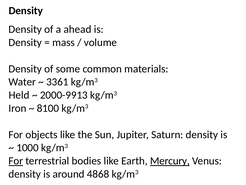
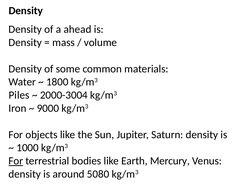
3361: 3361 -> 1800 (57, 82)
Held: Held -> Piles (19, 95)
2000-9913: 2000-9913 -> 2000-3004 (64, 95)
8100: 8100 -> 9000 (48, 108)
Mercury underline: present -> none (170, 160)
4868: 4868 -> 5080 (98, 174)
